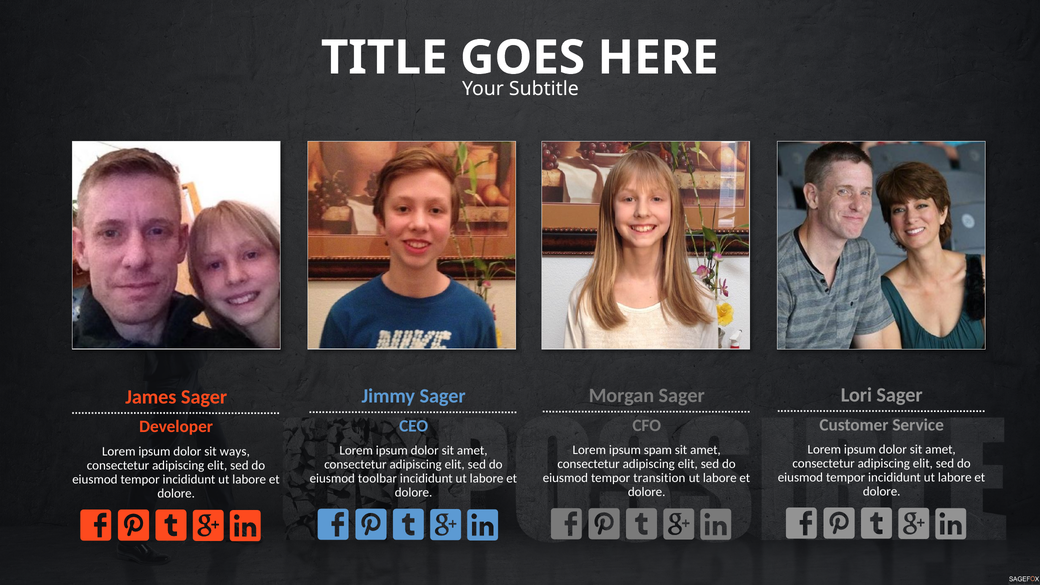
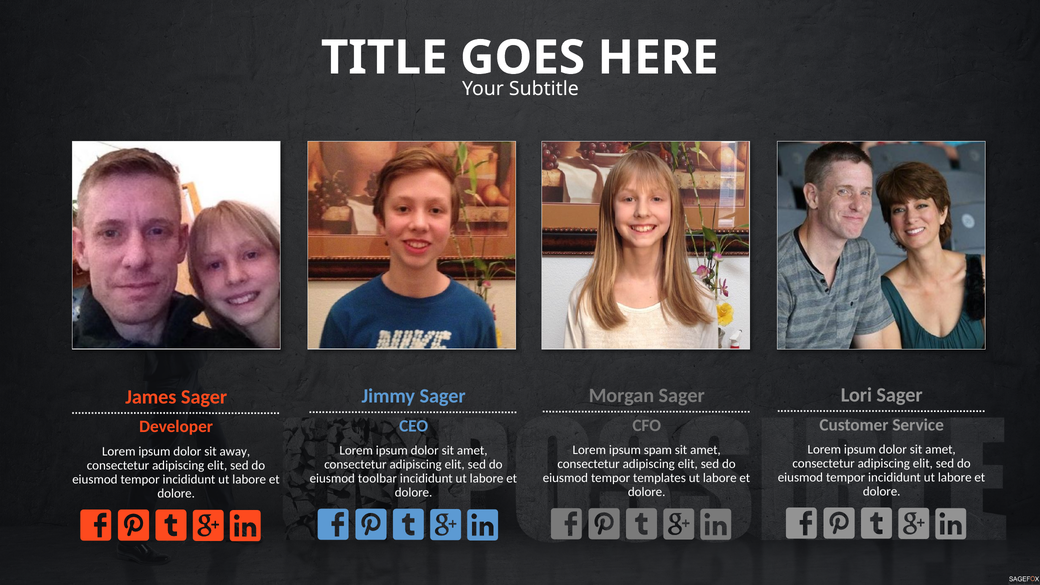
ways: ways -> away (235, 451)
transition: transition -> templates (659, 478)
